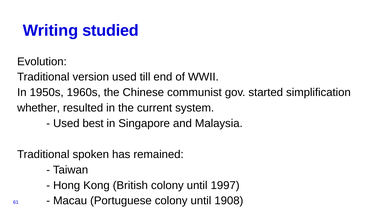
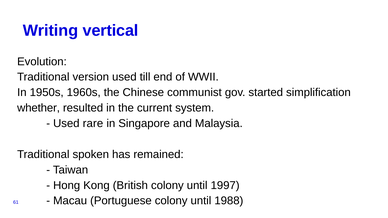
studied: studied -> vertical (111, 31)
best: best -> rare (93, 124)
1908: 1908 -> 1988 (229, 201)
